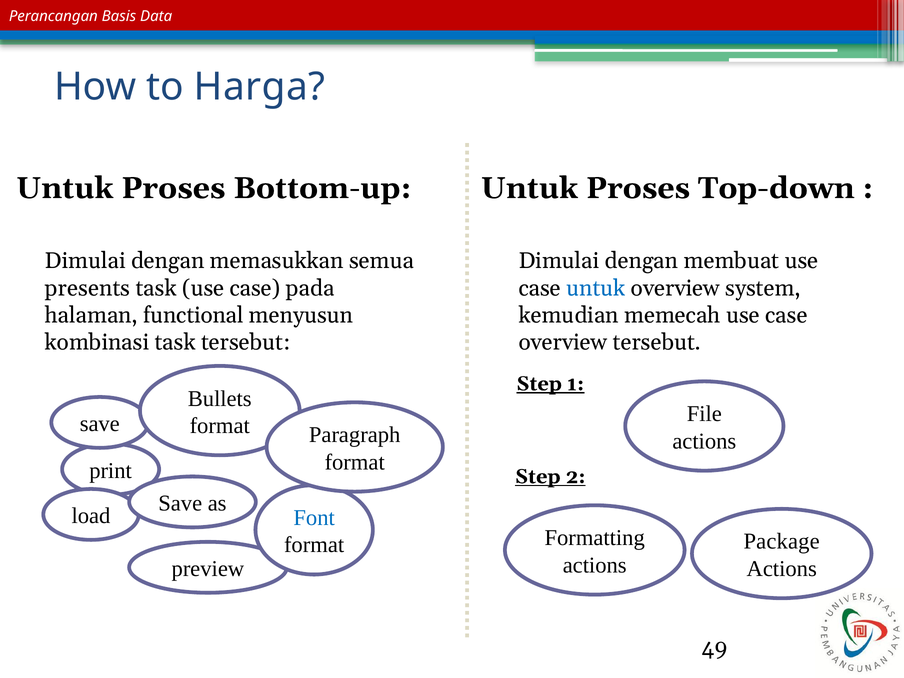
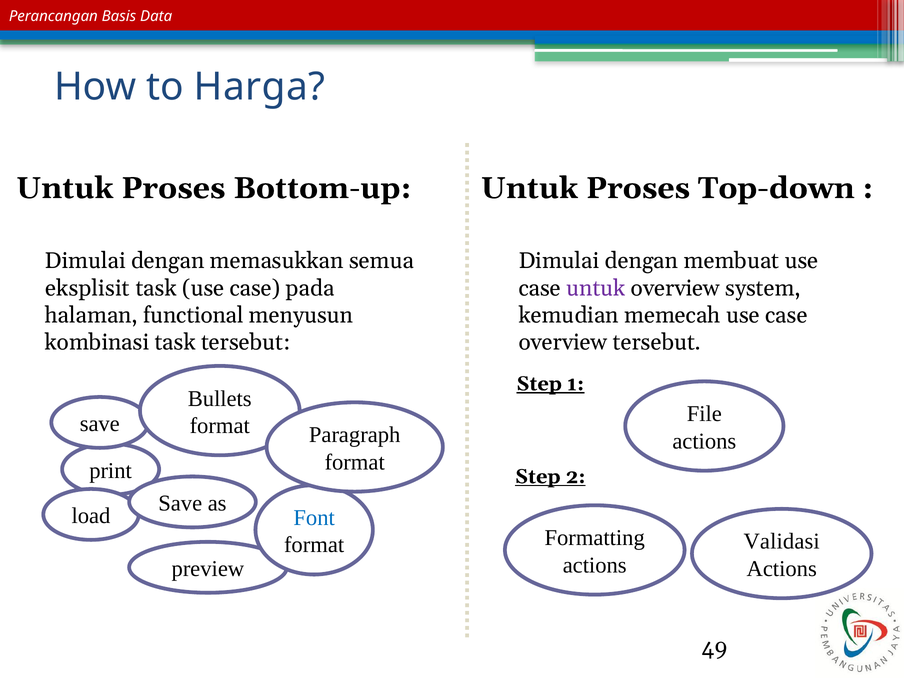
presents: presents -> eksplisit (87, 288)
untuk colour: blue -> purple (596, 288)
Package: Package -> Validasi (782, 542)
